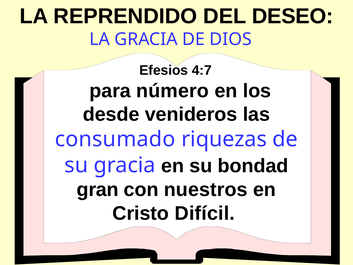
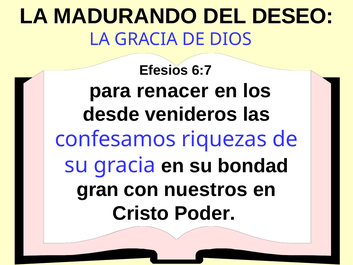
REPRENDIDO: REPRENDIDO -> MADURANDO (125, 16)
4:7: 4:7 -> 6:7 (202, 70)
número: número -> renacer (173, 91)
consumado: consumado -> confesamos (115, 139)
Difícil: Difícil -> Poder (205, 213)
